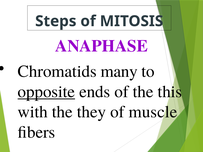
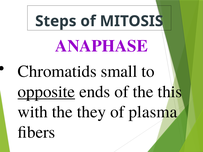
many: many -> small (119, 71)
muscle: muscle -> plasma (153, 112)
